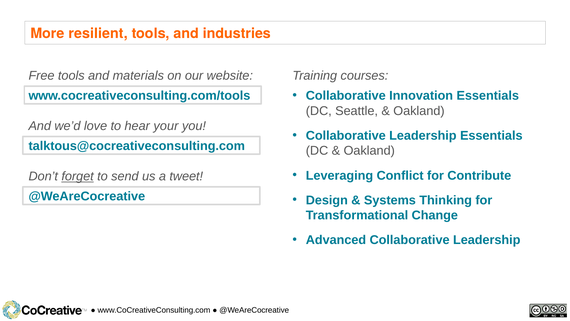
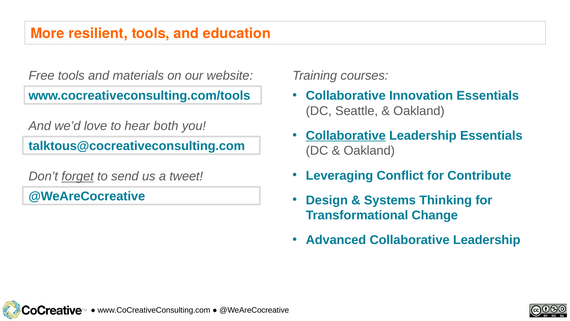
industries: industries -> education (237, 34)
your: your -> both (166, 126)
Collaborative underline: none -> present (346, 135)
